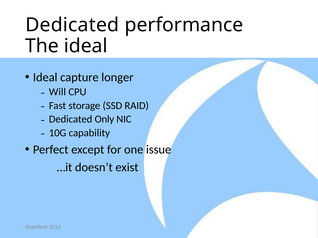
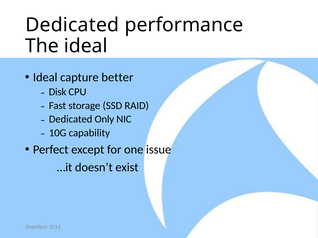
longer: longer -> better (117, 78)
Will: Will -> Disk (58, 92)
